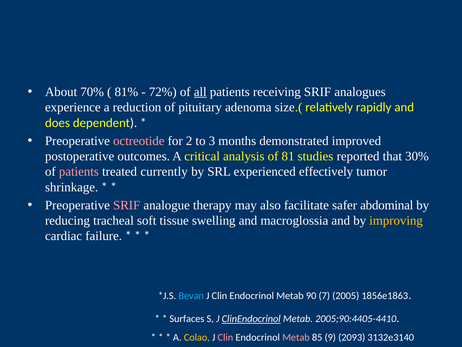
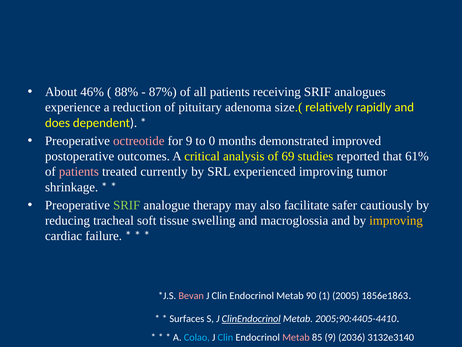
70%: 70% -> 46% (92, 92)
81%: 81% -> 88% (126, 92)
72%: 72% -> 87% (163, 92)
all underline: present -> none (200, 92)
for 2: 2 -> 9 (189, 141)
3: 3 -> 0 (212, 141)
81: 81 -> 69 (288, 156)
30%: 30% -> 61% (417, 156)
experienced effectively: effectively -> improving (326, 171)
SRIF colour: pink -> light green (127, 205)
abdominal: abdominal -> cautiously (387, 205)
Bevan colour: light blue -> pink (191, 295)
7: 7 -> 1 (324, 295)
Colao colour: yellow -> light blue (197, 337)
Clin colour: pink -> light blue (225, 337)
2093: 2093 -> 2036 (352, 337)
